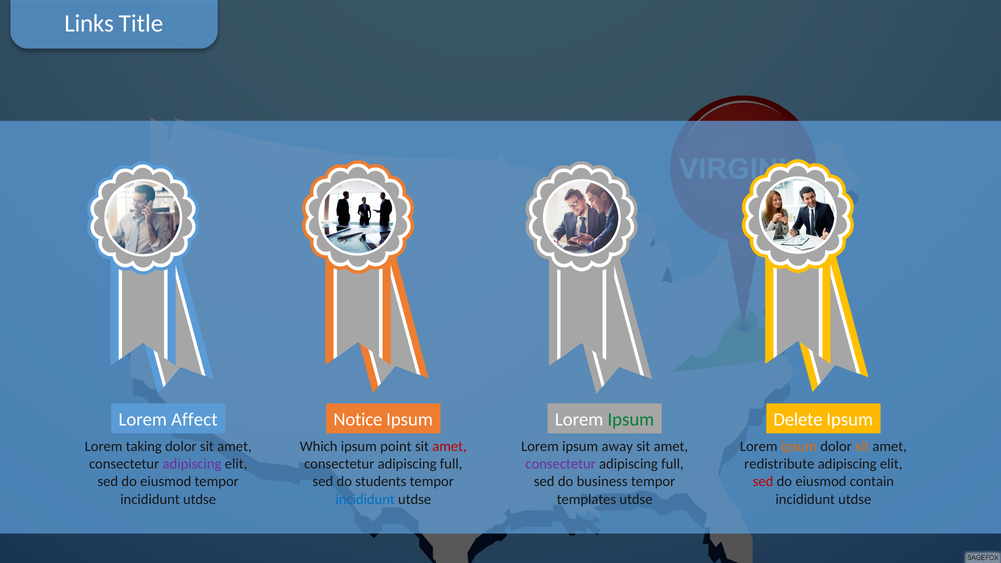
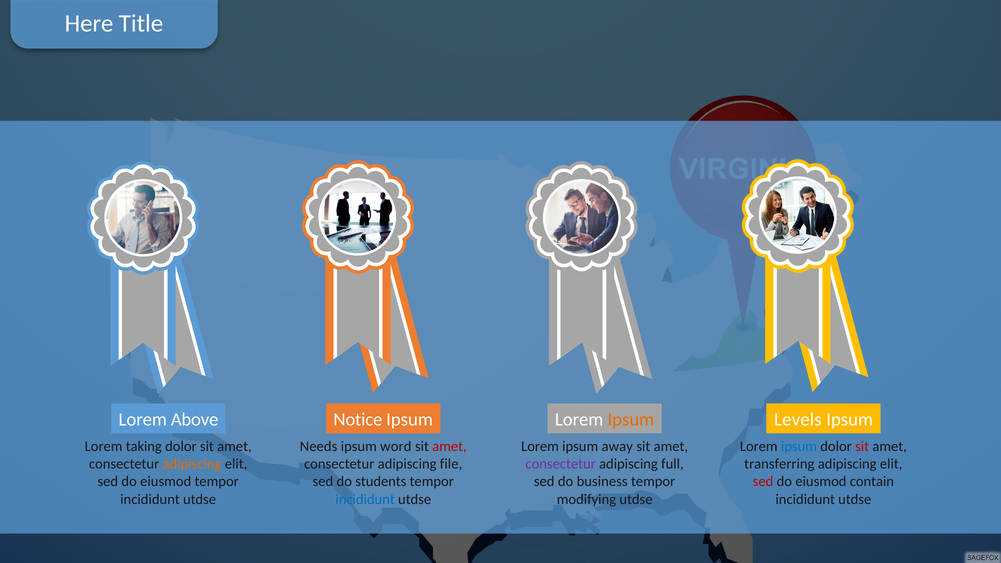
Links: Links -> Here (89, 24)
Affect: Affect -> Above (195, 420)
Ipsum colour: green -> orange (631, 420)
Delete: Delete -> Levels (798, 420)
Which: Which -> Needs (319, 447)
point: point -> word (396, 447)
ipsum colour: orange -> blue (799, 447)
sit colour: orange -> red (862, 447)
adipiscing colour: purple -> orange (192, 464)
full: full -> file (451, 464)
redistribute: redistribute -> transferring (779, 464)
templates: templates -> modifying (586, 499)
